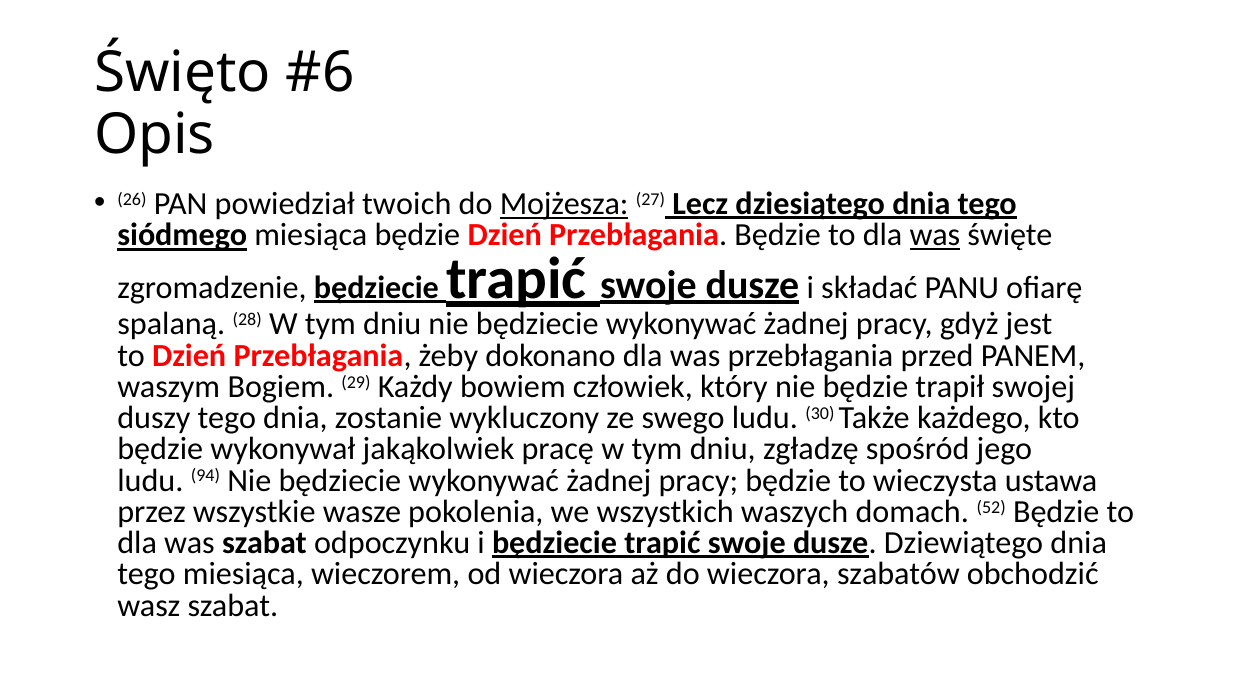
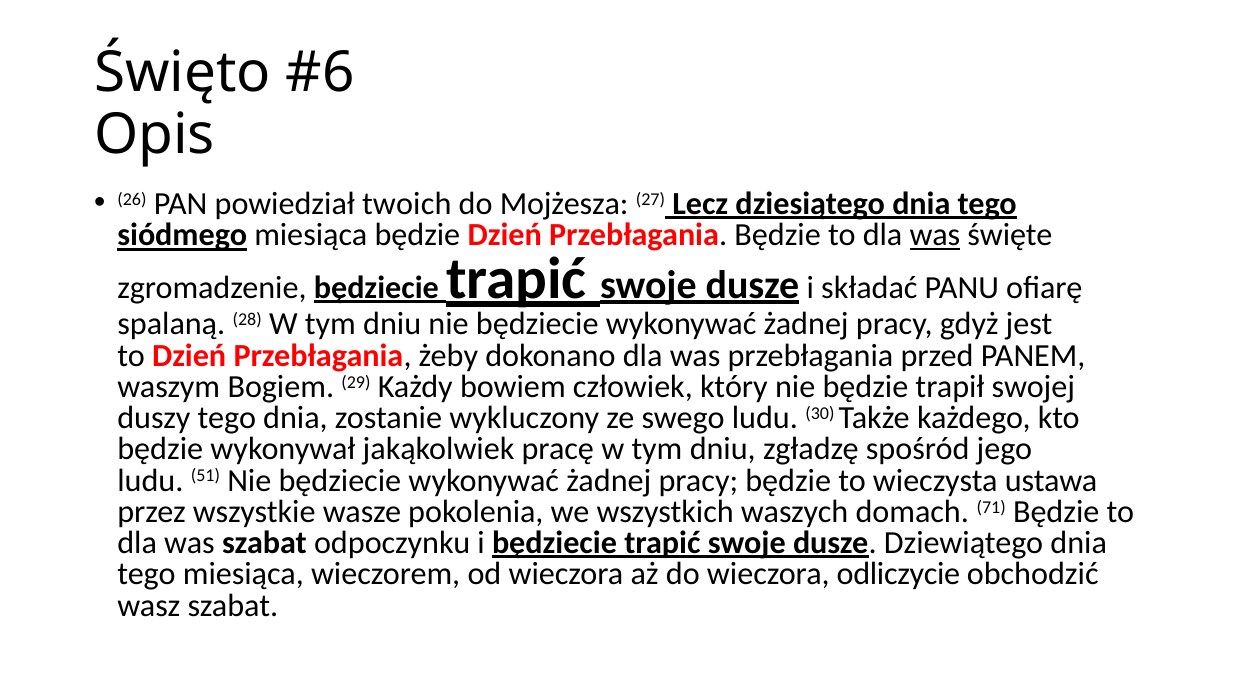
Mojżesza underline: present -> none (564, 204)
94: 94 -> 51 (205, 476)
52: 52 -> 71 (991, 507)
szabatów: szabatów -> odliczycie (898, 574)
